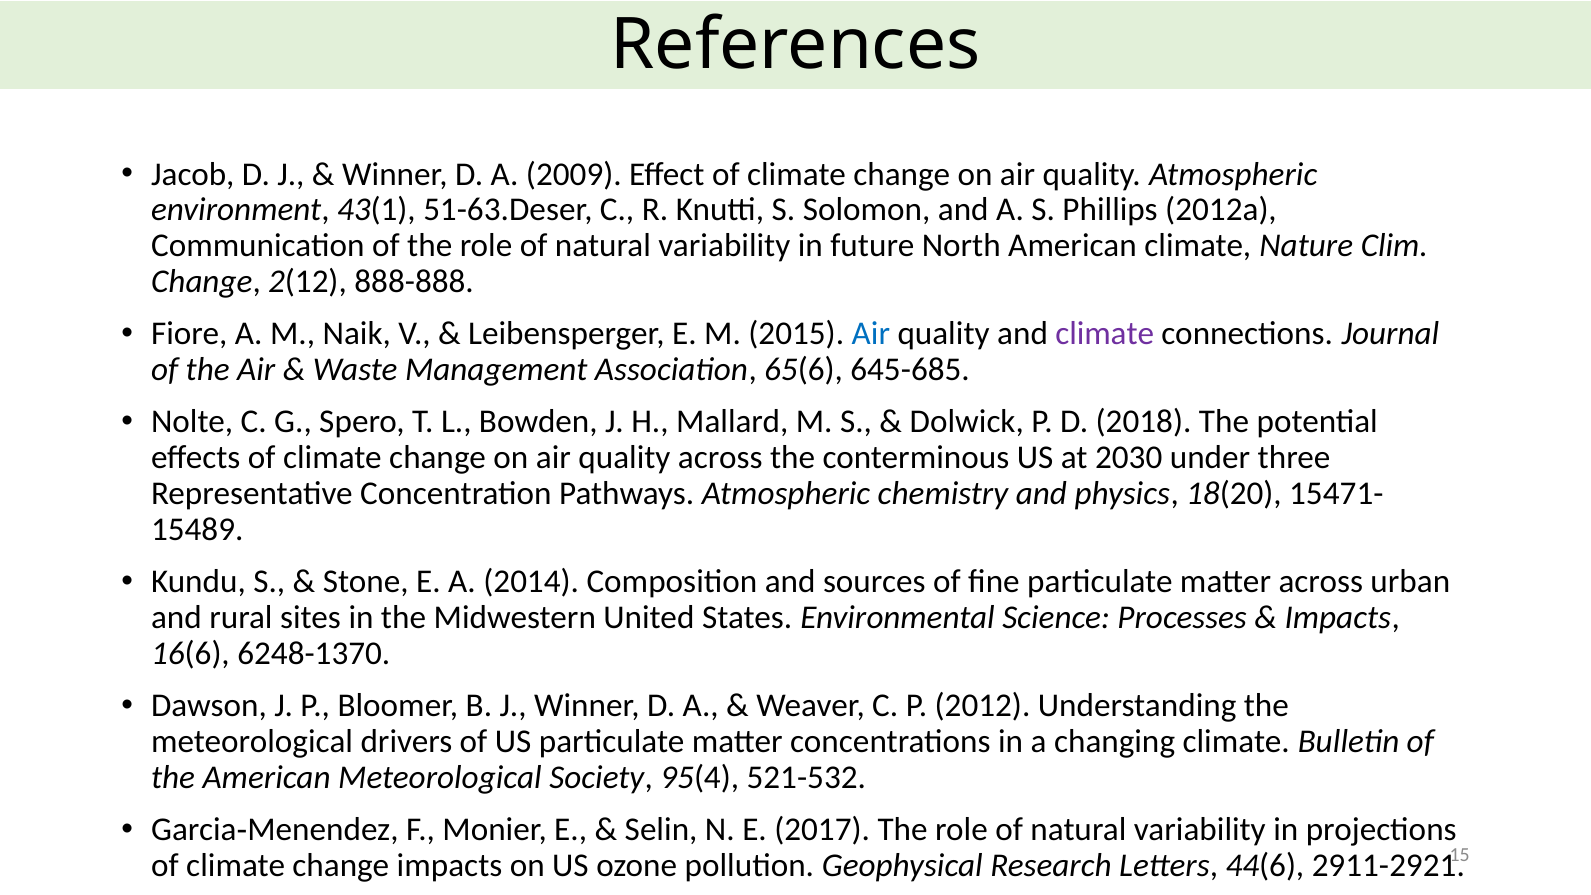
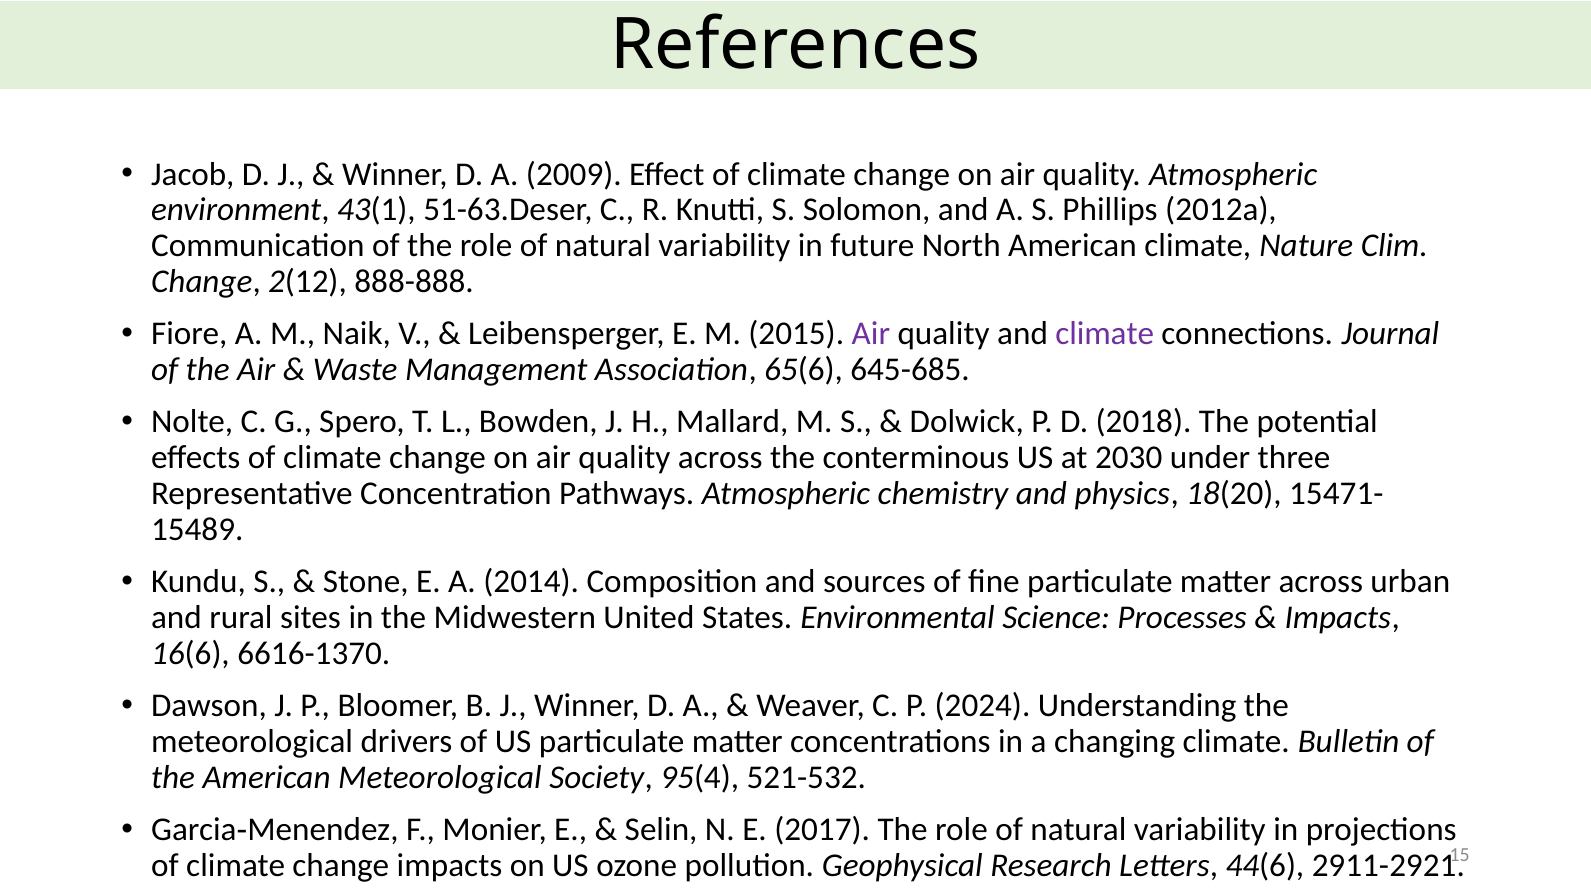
Air colour: blue -> purple (871, 334)
6248-1370: 6248-1370 -> 6616-1370 (314, 653)
2012: 2012 -> 2024 (983, 706)
